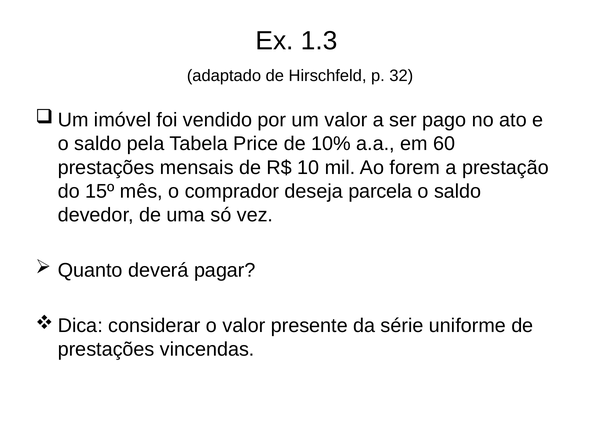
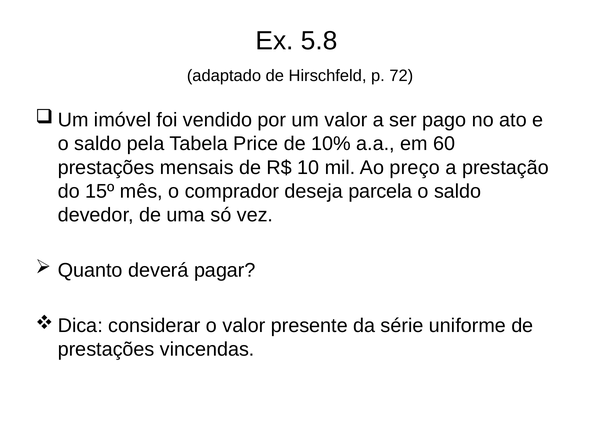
1.3: 1.3 -> 5.8 (319, 41)
32: 32 -> 72 (401, 76)
forem: forem -> preço (415, 167)
